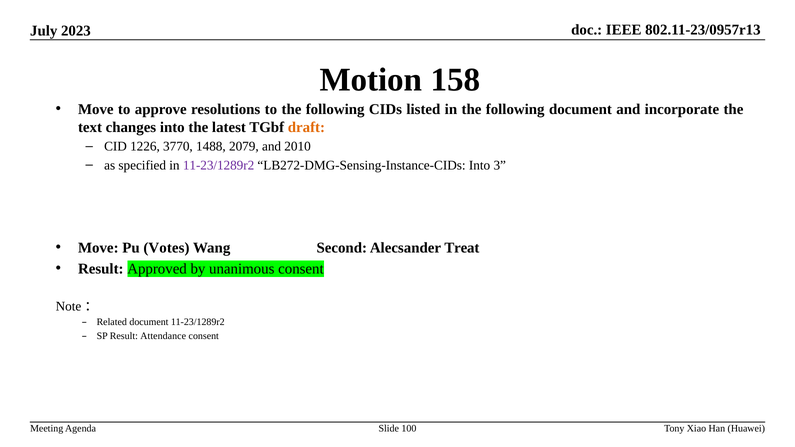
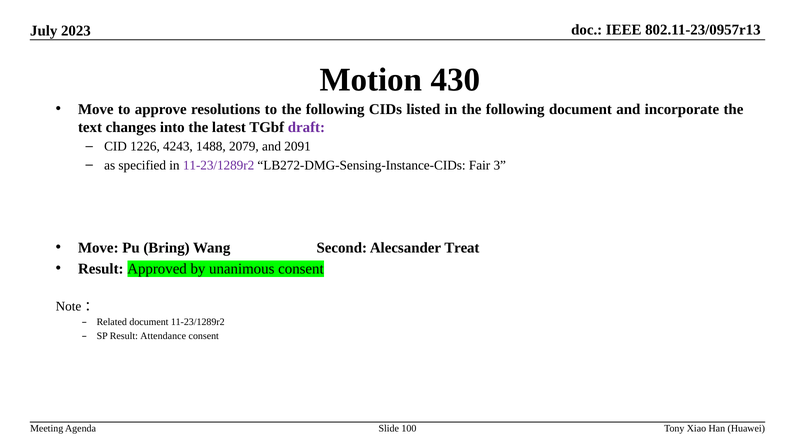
158: 158 -> 430 (455, 80)
draft colour: orange -> purple (306, 127)
3770: 3770 -> 4243 (178, 147)
2010: 2010 -> 2091 (298, 147)
LB272-DMG-Sensing-Instance-CIDs Into: Into -> Fair (480, 165)
Votes: Votes -> Bring (167, 248)
